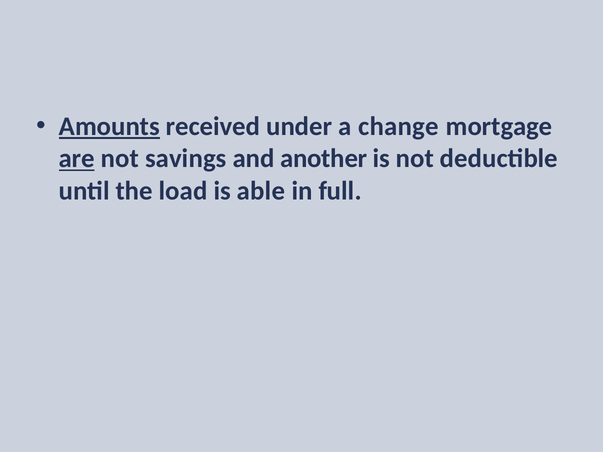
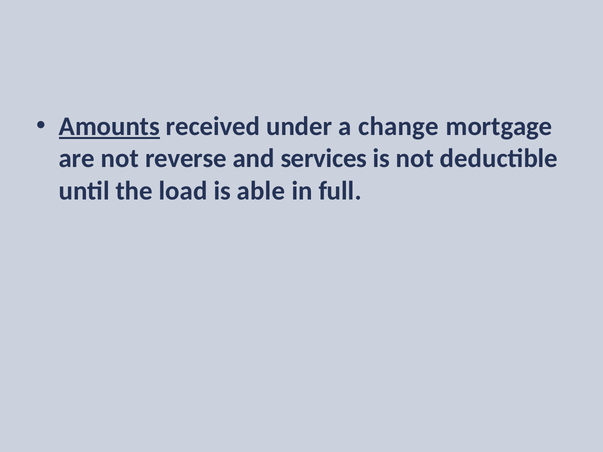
are underline: present -> none (77, 159)
savings: savings -> reverse (186, 159)
another: another -> services (324, 159)
